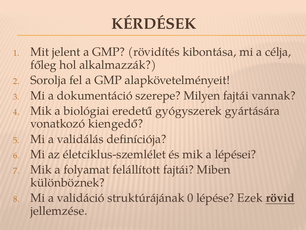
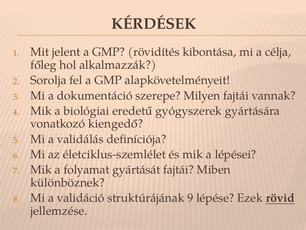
felállított: felállított -> gyártását (136, 169)
0: 0 -> 9 (190, 198)
